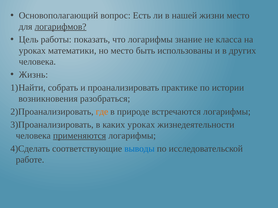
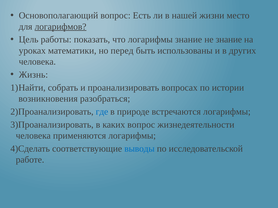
не класса: класса -> знание (229, 40)
но место: место -> перед (122, 51)
практике: практике -> вопросах (179, 88)
где colour: orange -> blue (102, 112)
каких уроках: уроках -> вопрос (141, 125)
применяются underline: present -> none (80, 136)
